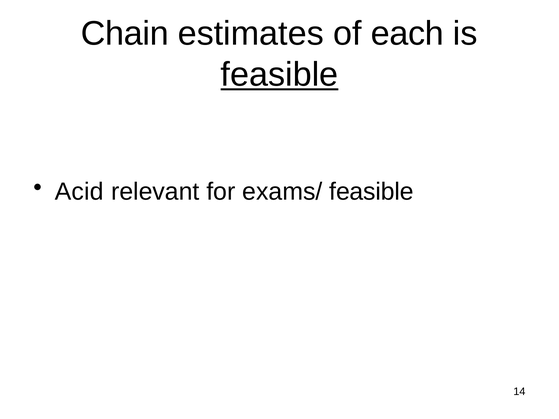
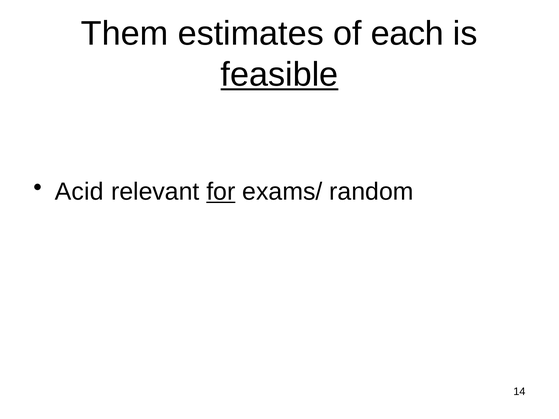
Chain: Chain -> Them (125, 34)
for underline: none -> present (221, 192)
exams/ feasible: feasible -> random (371, 192)
